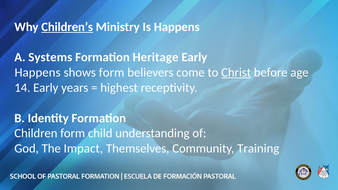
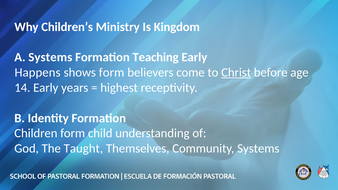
Children’s underline: present -> none (67, 27)
Is Happens: Happens -> Kingdom (177, 27)
Heritage: Heritage -> Teaching (156, 57)
Impact: Impact -> Taught (83, 149)
Community Training: Training -> Systems (258, 149)
